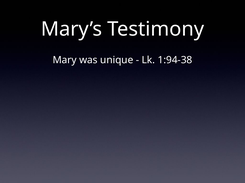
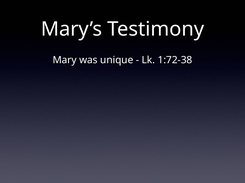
1:94-38: 1:94-38 -> 1:72-38 (175, 60)
